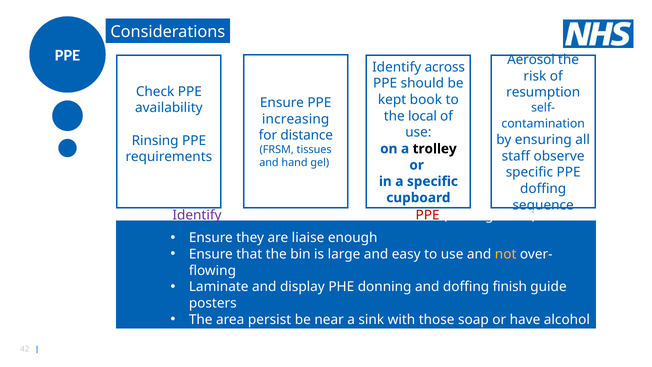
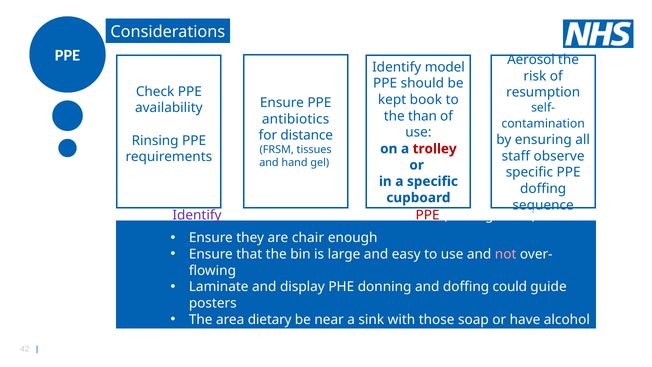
across: across -> model (445, 67)
local: local -> than (422, 116)
increasing: increasing -> antibiotics (296, 119)
trolley colour: black -> red (435, 149)
liaise: liaise -> chair (308, 238)
not colour: yellow -> pink (506, 254)
finish: finish -> could (510, 287)
persist: persist -> dietary (270, 319)
